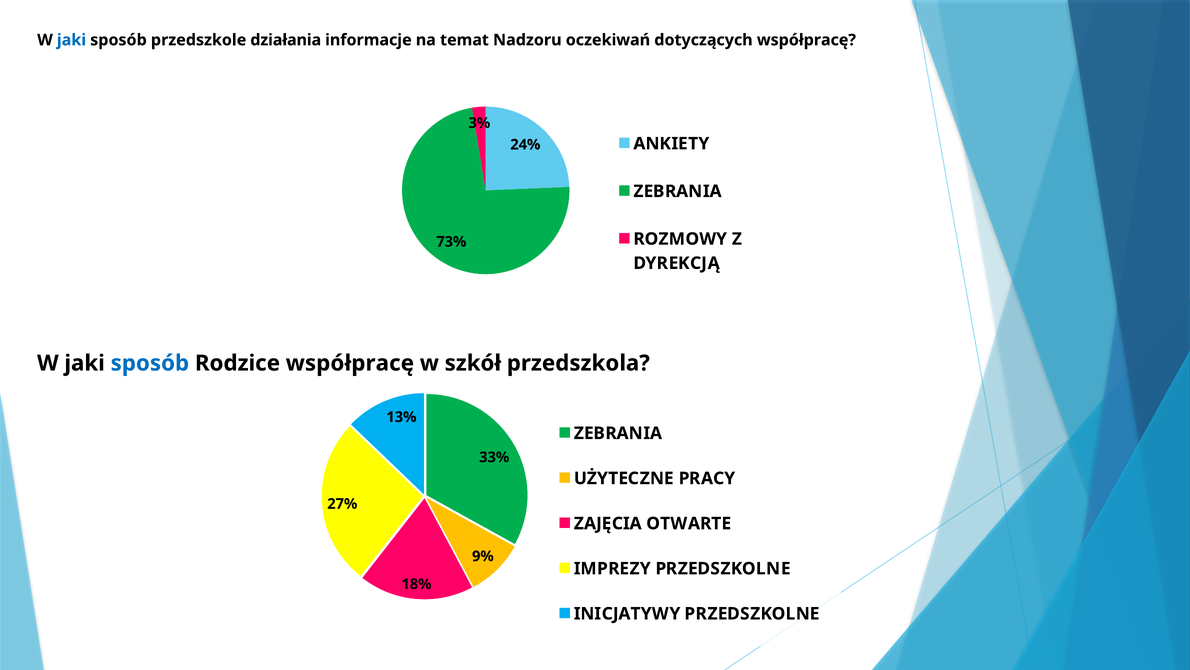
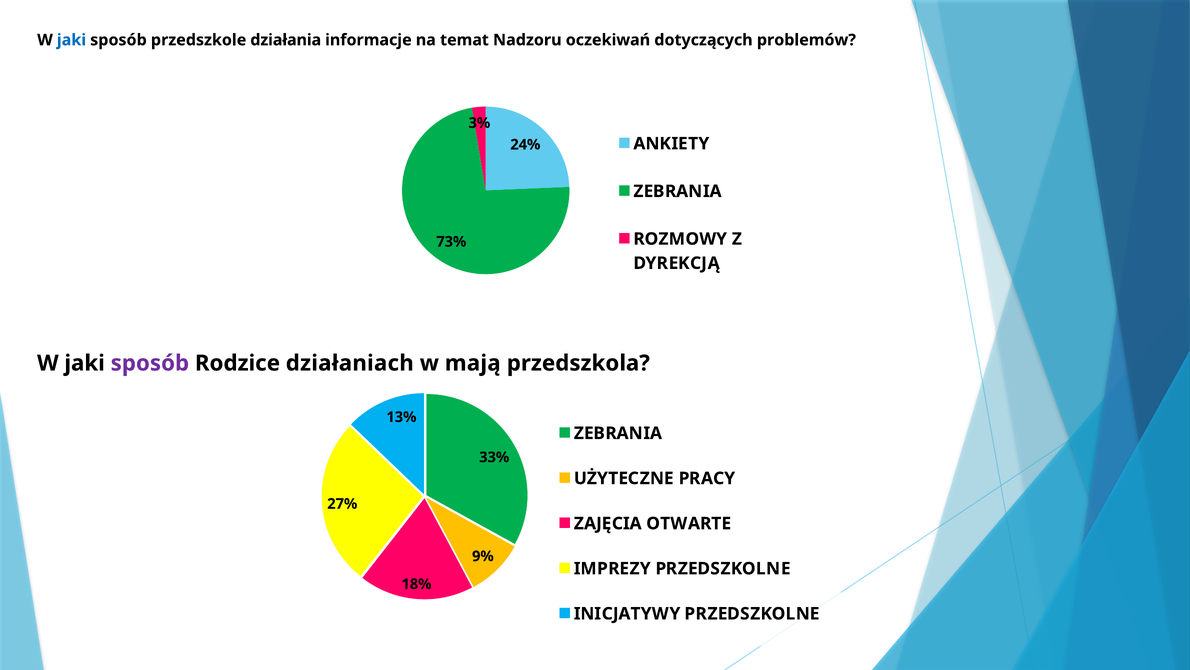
dotyczących współpracę: współpracę -> problemów (806, 40)
sposób colour: blue -> purple (150, 363)
Rodzice współpracę: współpracę -> działaniach (350, 363)
szkół: szkół -> mają (473, 363)
